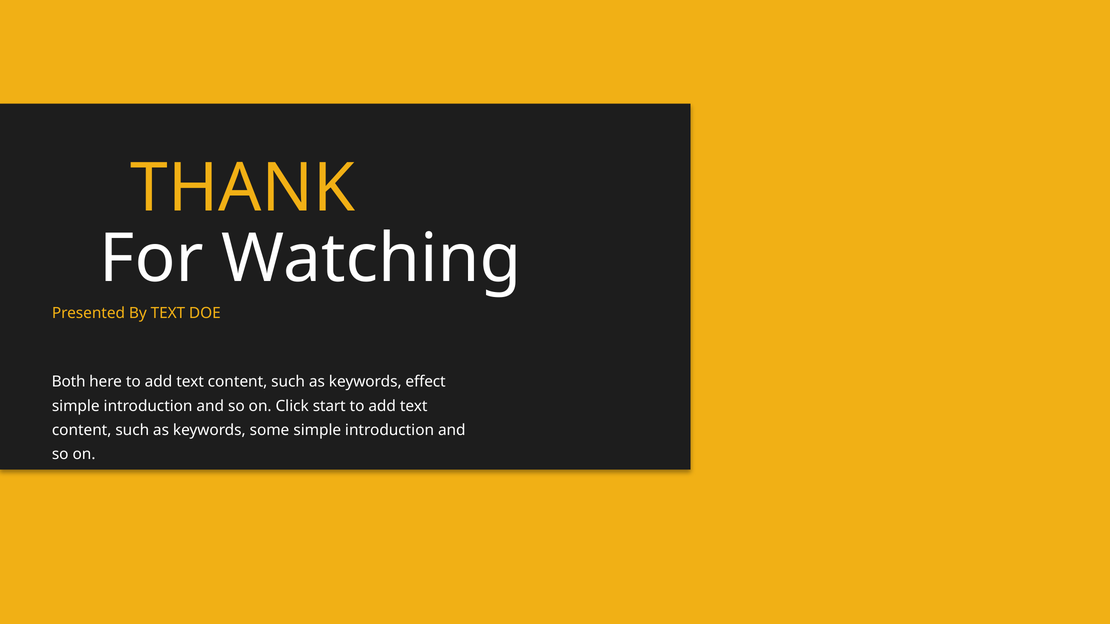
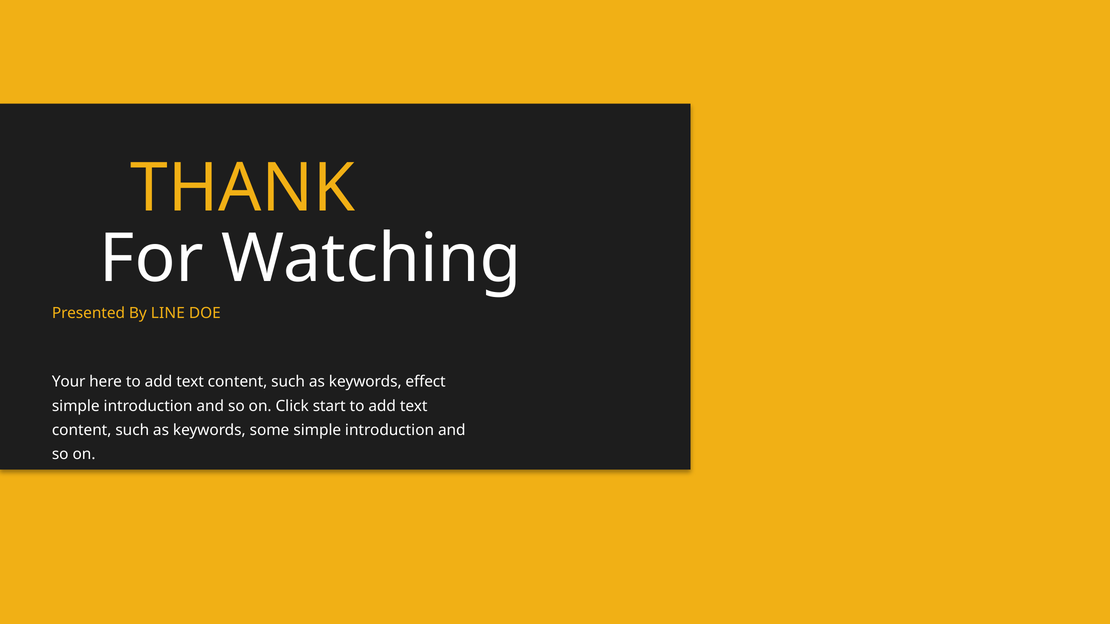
By TEXT: TEXT -> LINE (168, 313)
Both: Both -> Your (69, 382)
